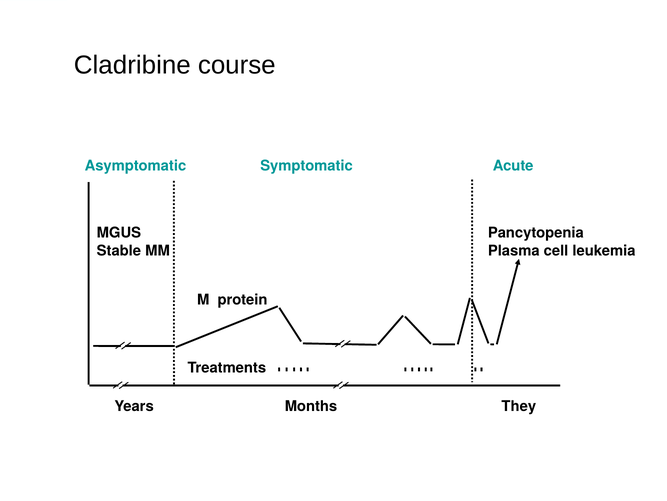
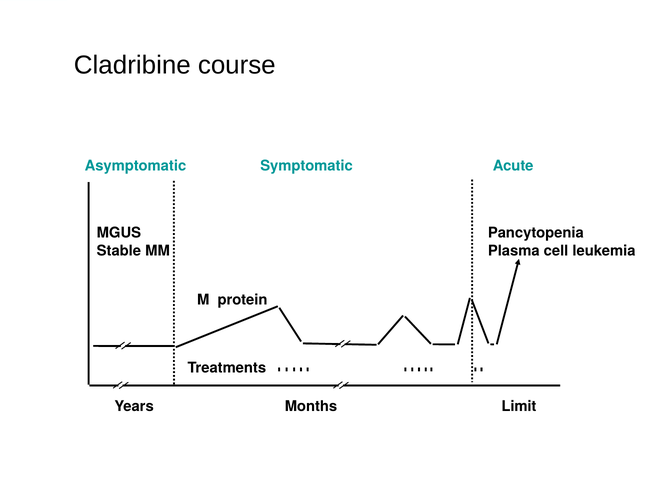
They: They -> Limit (519, 406)
